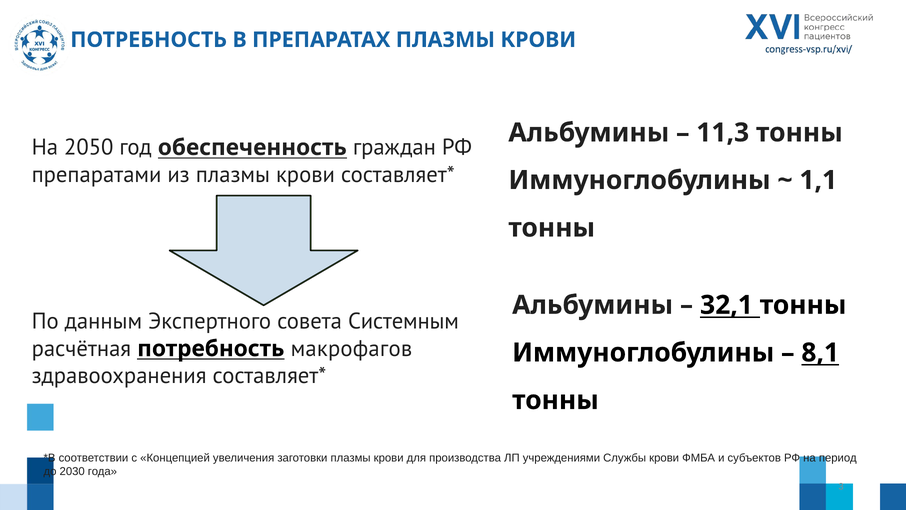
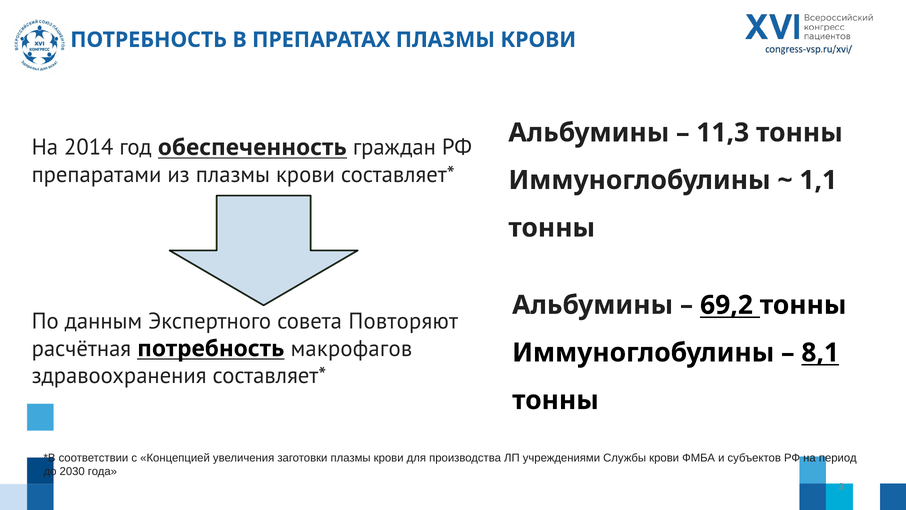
2050: 2050 -> 2014 (89, 147)
32,1: 32,1 -> 69,2 (727, 305)
Системным: Системным -> Повторяют (403, 321)
